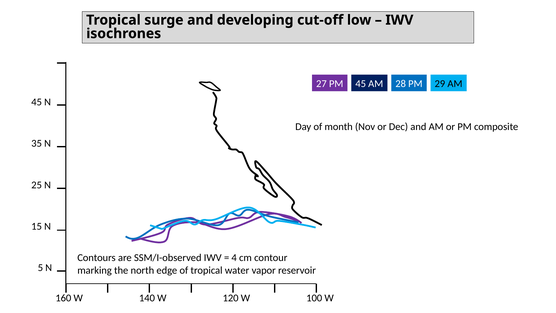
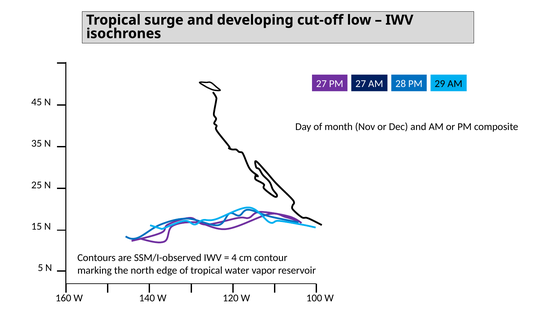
PM 45: 45 -> 27 (361, 84)
